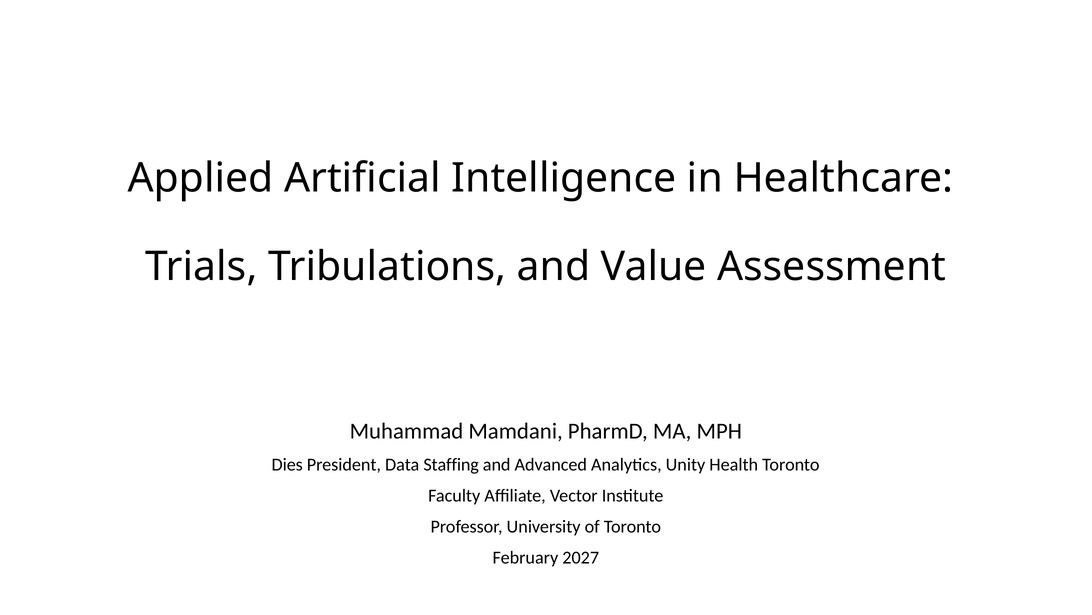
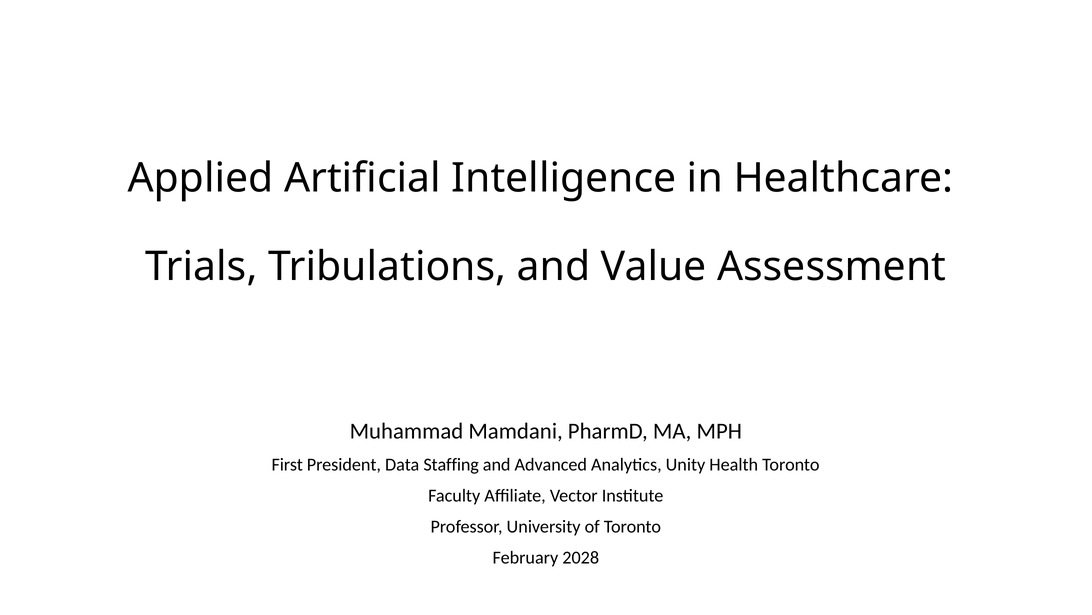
Dies: Dies -> First (287, 464)
2027: 2027 -> 2028 (581, 557)
